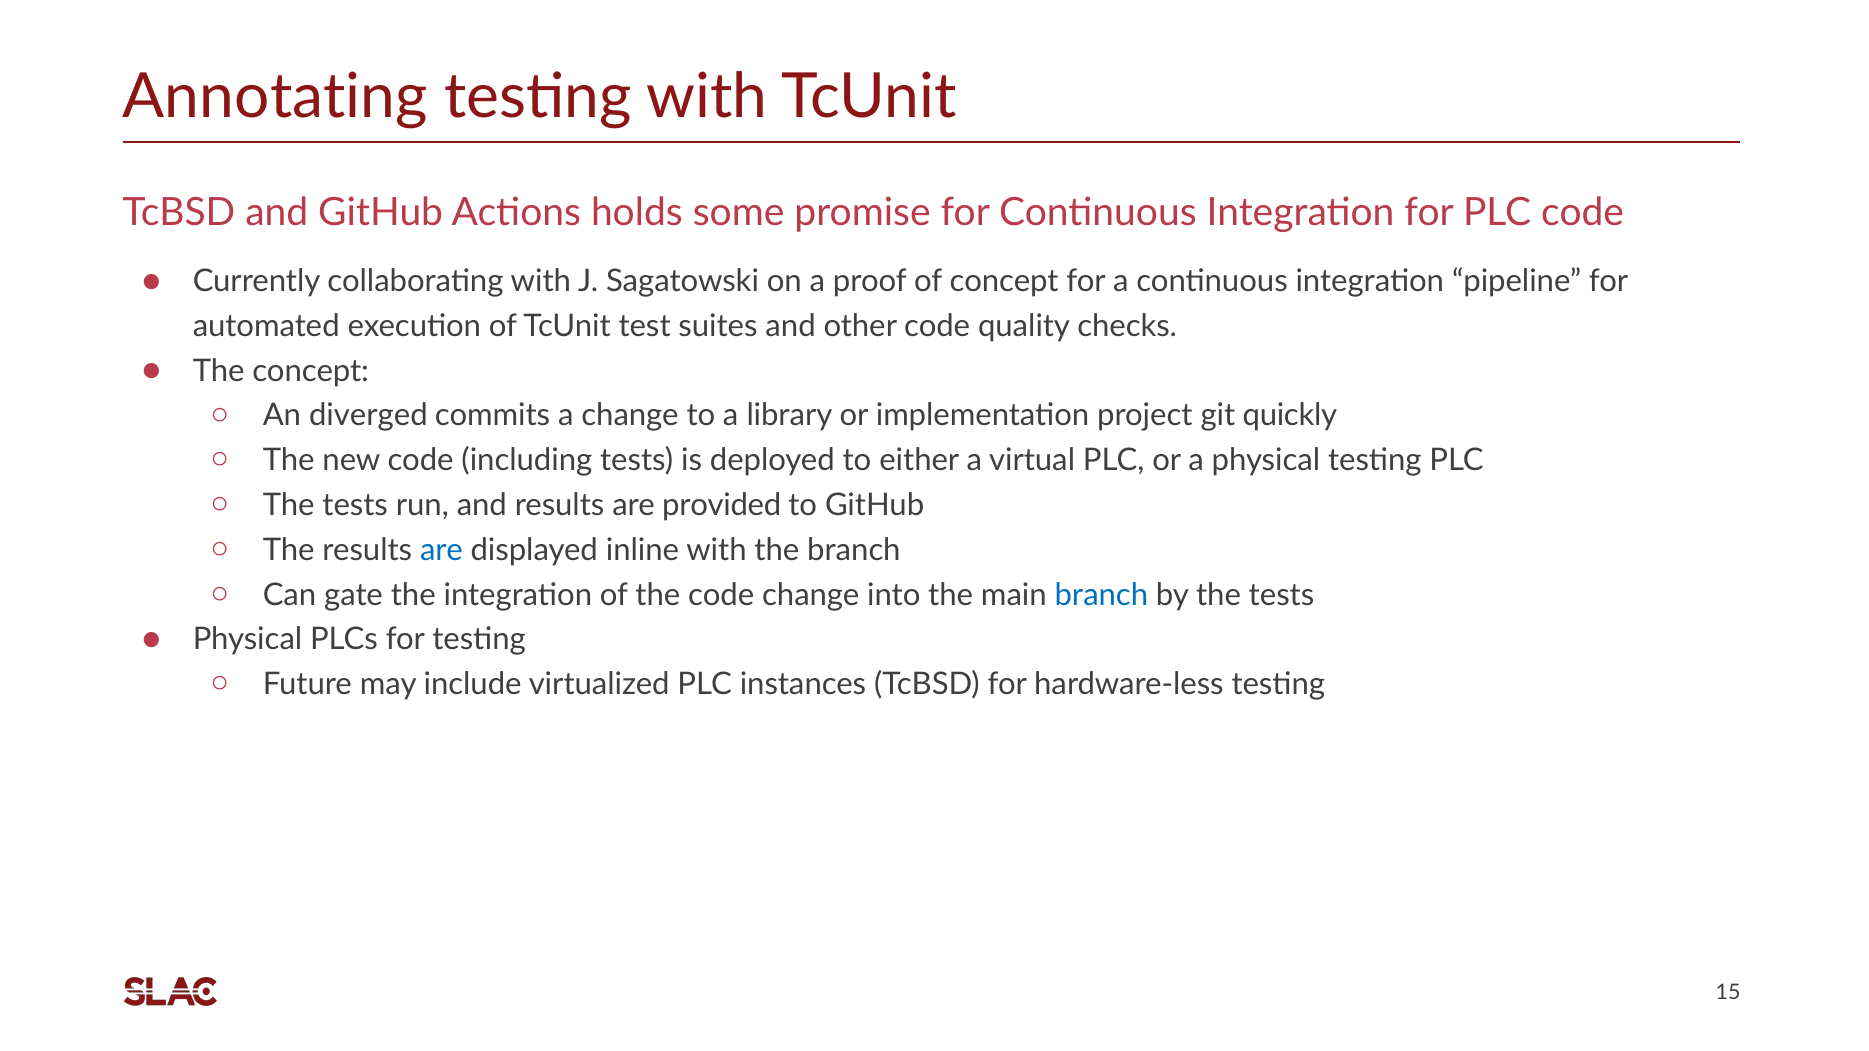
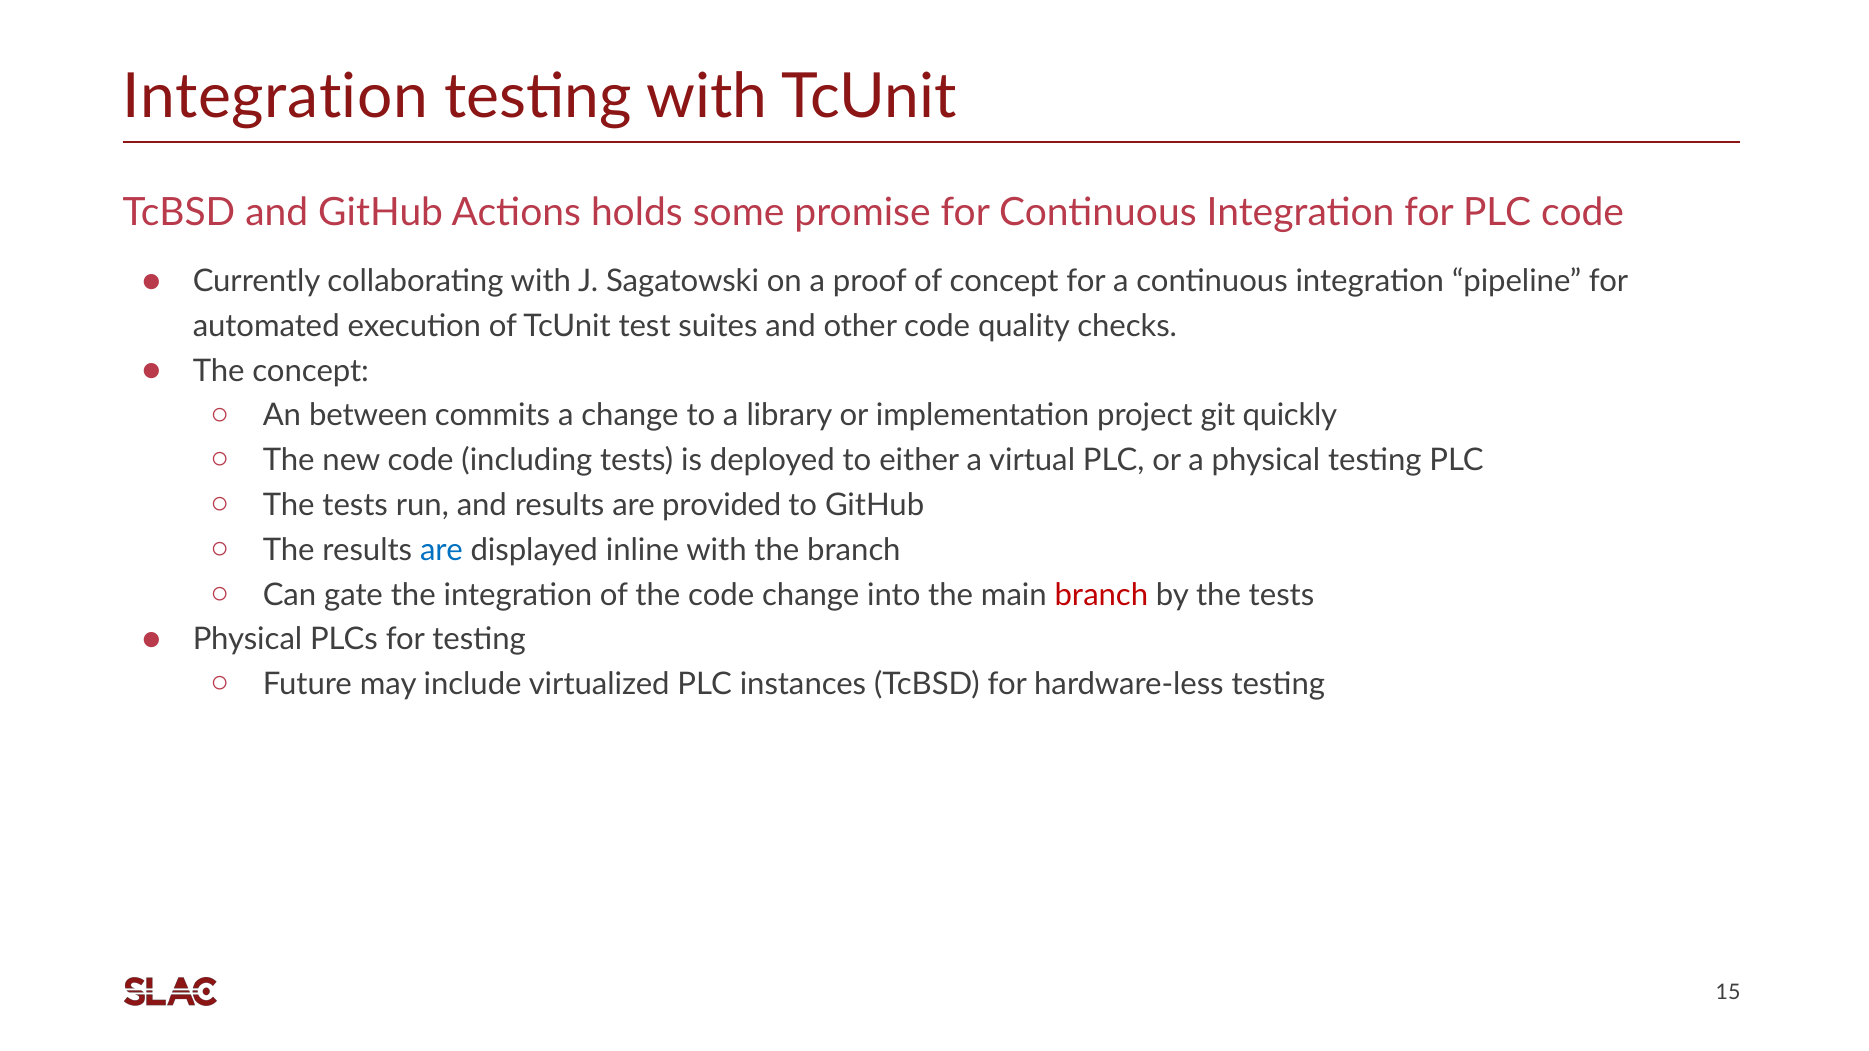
Annotating: Annotating -> Integration (275, 97)
diverged: diverged -> between (368, 416)
branch colour: blue -> red (1101, 595)
